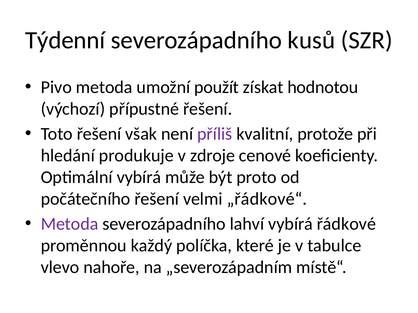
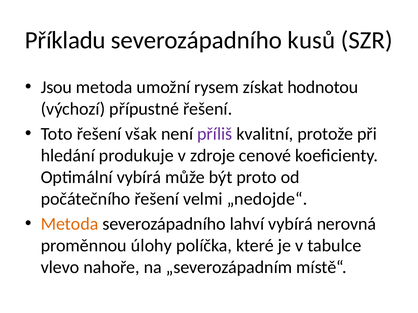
Týdenní: Týdenní -> Příkladu (65, 40)
Pivo: Pivo -> Jsou (56, 87)
použít: použít -> rysem (217, 87)
„řádkové“: „řádkové“ -> „nedojde“ (267, 199)
Metoda colour: purple -> orange (70, 224)
řádkové: řádkové -> nerovná (346, 224)
každý: každý -> úlohy (151, 246)
